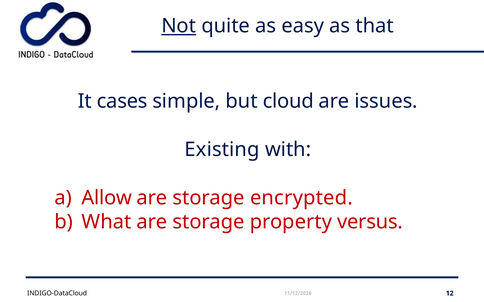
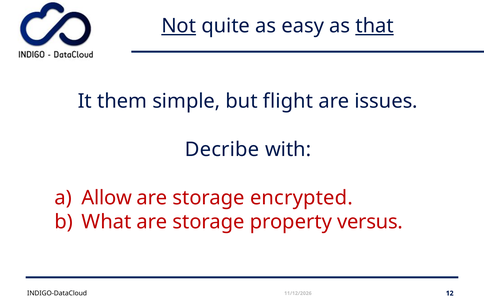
that underline: none -> present (375, 26)
cases: cases -> them (122, 101)
cloud: cloud -> flight (288, 101)
Existing: Existing -> Decribe (222, 150)
